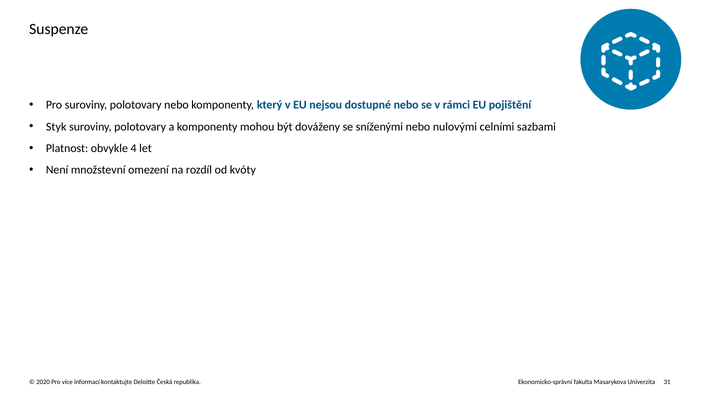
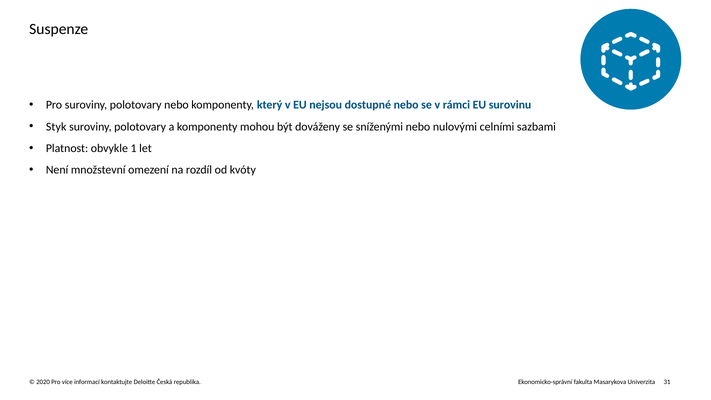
pojištění: pojištění -> surovinu (510, 105)
4: 4 -> 1 (134, 148)
